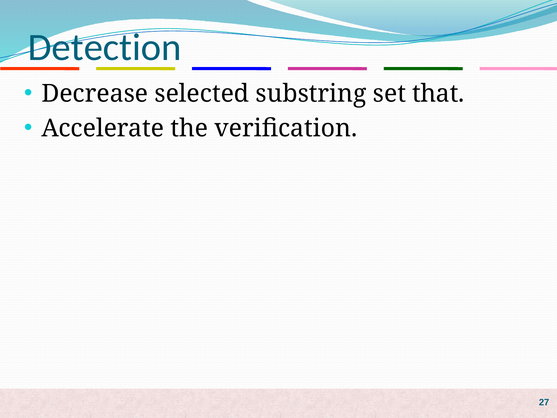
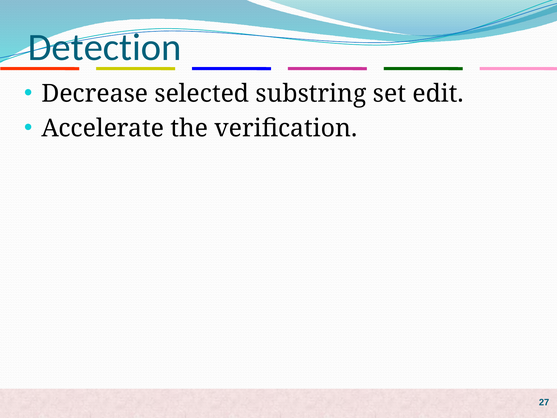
that: that -> edit (438, 94)
